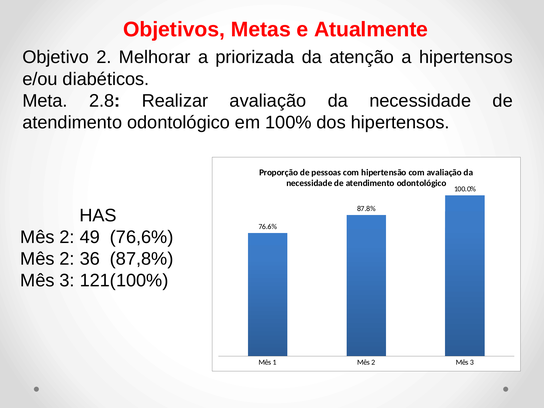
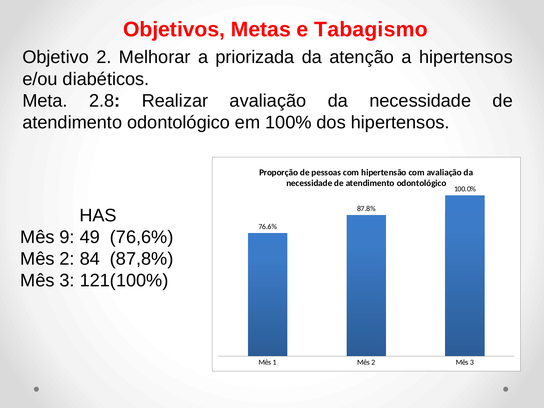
Atualmente: Atualmente -> Tabagismo (371, 29)
2: 2 -> 9 (67, 237)
36: 36 -> 84 (90, 259)
